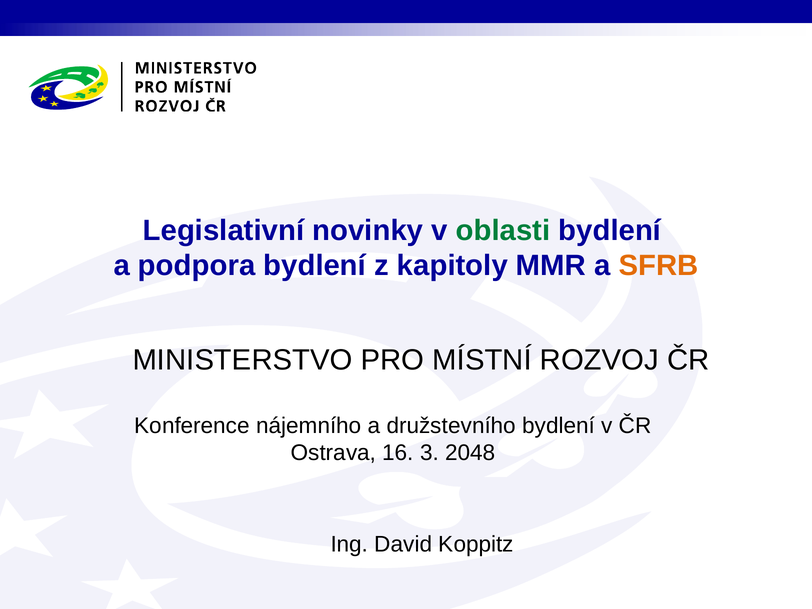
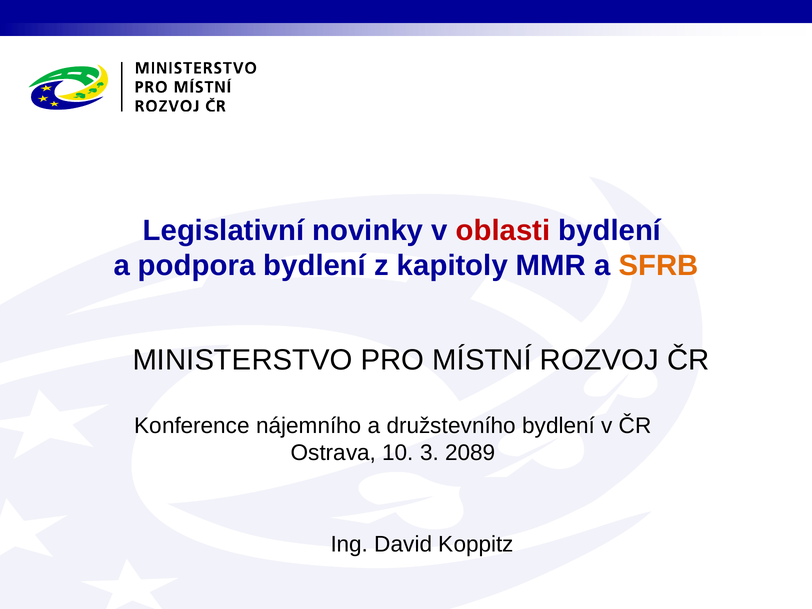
oblasti colour: green -> red (503, 231)
16: 16 -> 10 (398, 453)
2048: 2048 -> 2089 (470, 453)
